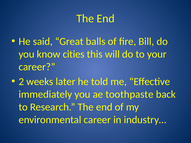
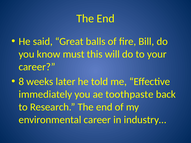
cities: cities -> must (74, 54)
2: 2 -> 8 (21, 82)
